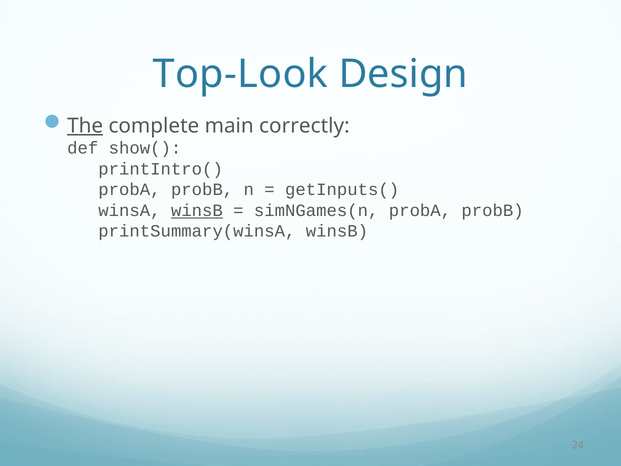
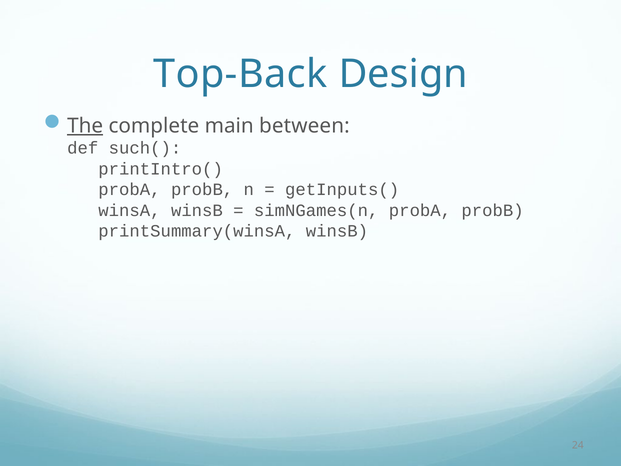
Top-Look: Top-Look -> Top-Back (240, 74)
correctly: correctly -> between (304, 126)
show(: show( -> such( (145, 148)
winsB underline: present -> none (197, 210)
